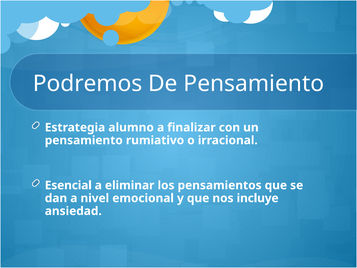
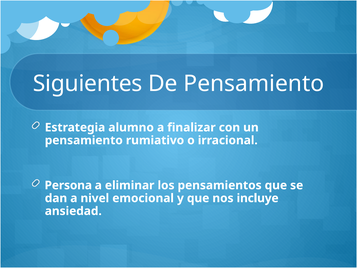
Podremos: Podremos -> Siguientes (88, 84)
Esencial: Esencial -> Persona (68, 185)
